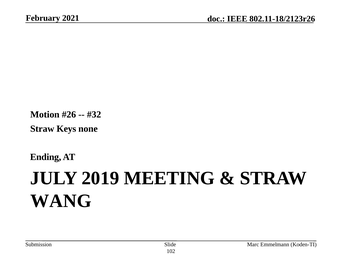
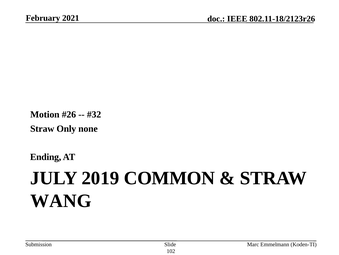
Keys: Keys -> Only (66, 128)
MEETING: MEETING -> COMMON (169, 178)
